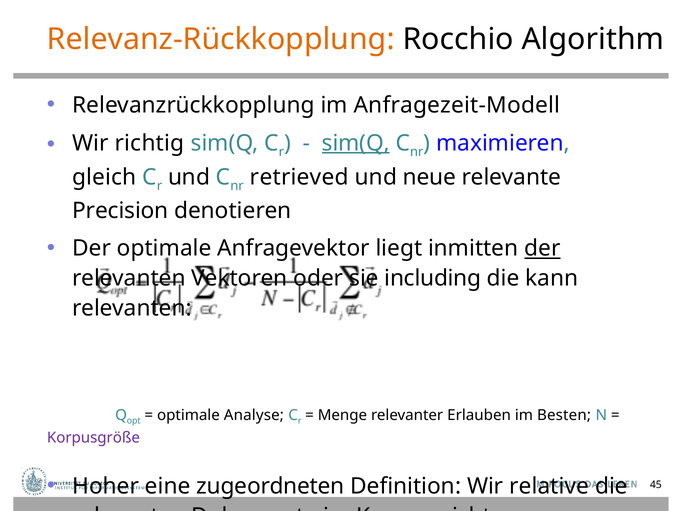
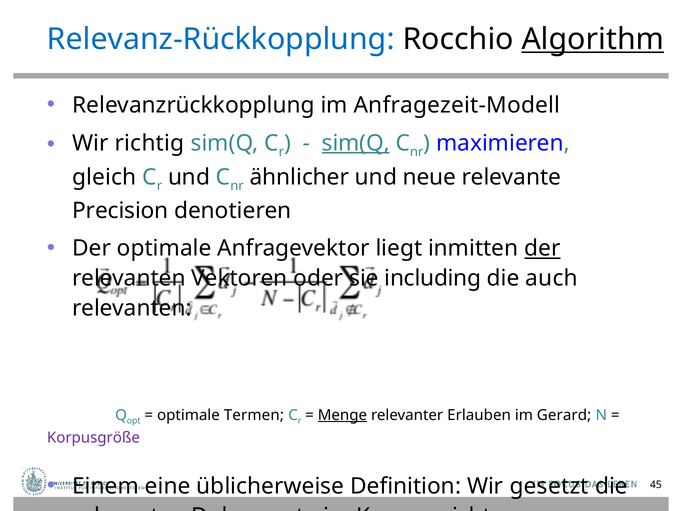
Relevanz-Rückkopplung colour: orange -> blue (221, 39)
Algorithm underline: none -> present (593, 39)
retrieved: retrieved -> ähnlicher (299, 177)
kann: kann -> auch (552, 279)
Analyse: Analyse -> Termen (254, 416)
Menge underline: none -> present (342, 416)
Besten: Besten -> Gerard (564, 416)
Hoher: Hoher -> Einem (106, 487)
zugeordneten: zugeordneten -> üblicherweise (270, 487)
relative: relative -> gesetzt (549, 487)
